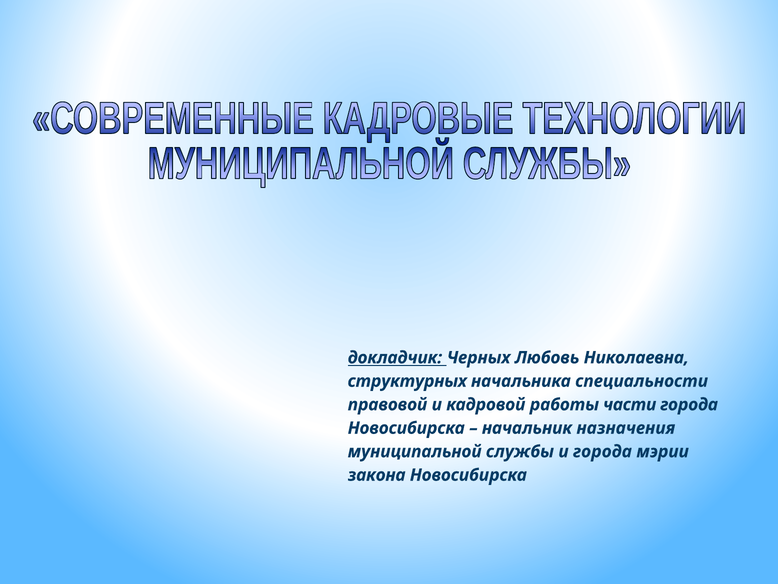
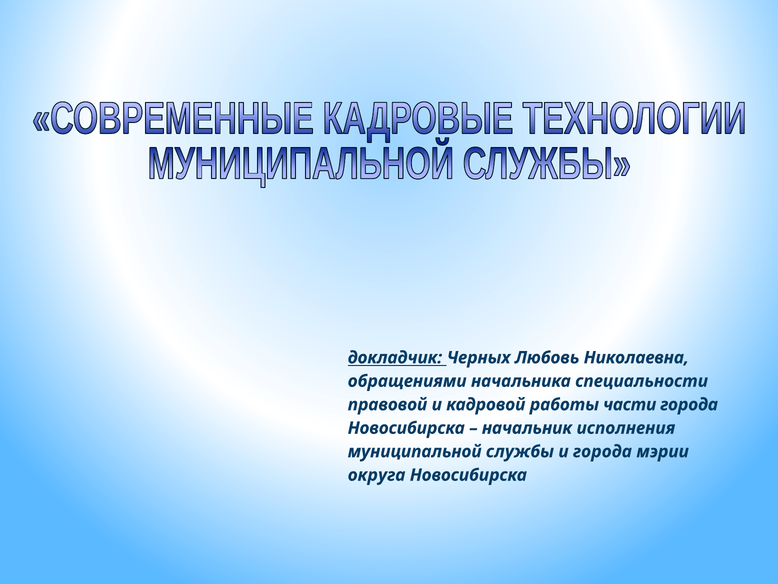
структурных: структурных -> обращениями (407, 381)
назначения: назначения -> исполнения (626, 428)
закона: закона -> округа (377, 475)
